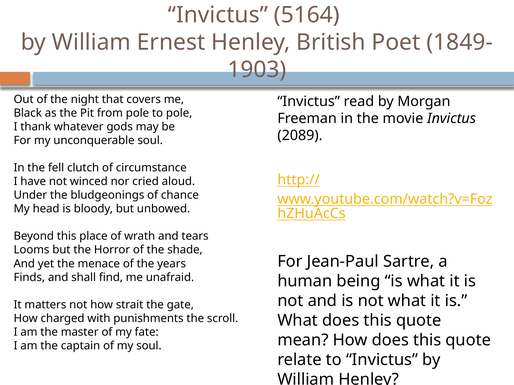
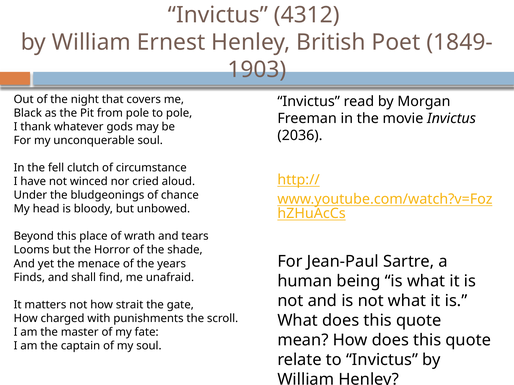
5164: 5164 -> 4312 (307, 15)
2089: 2089 -> 2036 (300, 136)
